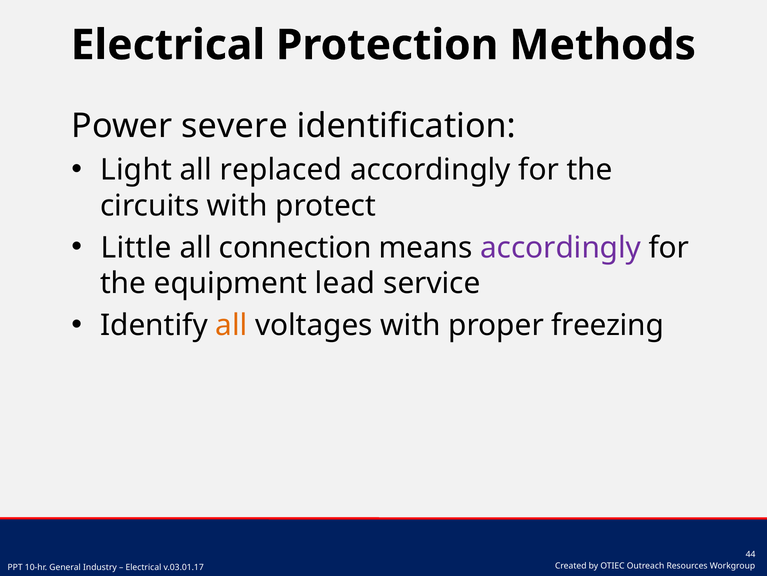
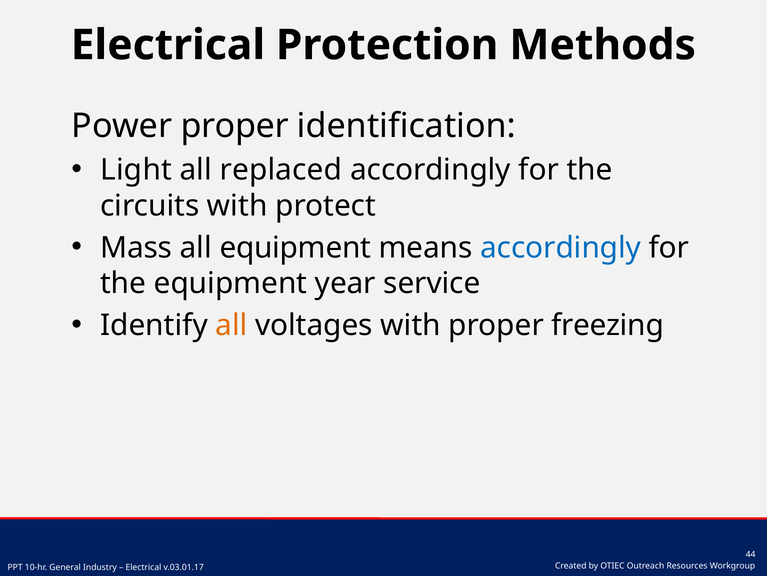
Power severe: severe -> proper (235, 126)
Little: Little -> Mass (136, 247)
all connection: connection -> equipment (295, 247)
accordingly colour: purple -> blue (561, 247)
lead: lead -> year (345, 283)
